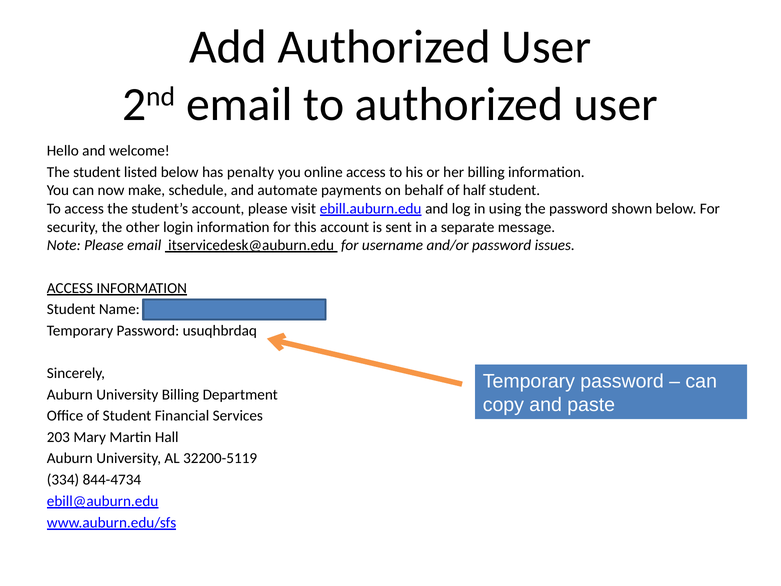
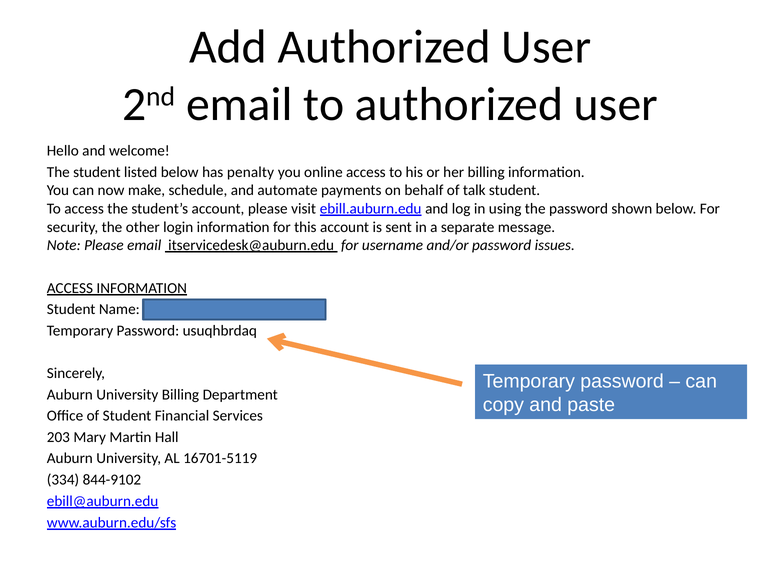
half: half -> talk (474, 190)
32200-5119: 32200-5119 -> 16701-5119 (220, 458)
844-4734: 844-4734 -> 844-9102 (112, 480)
